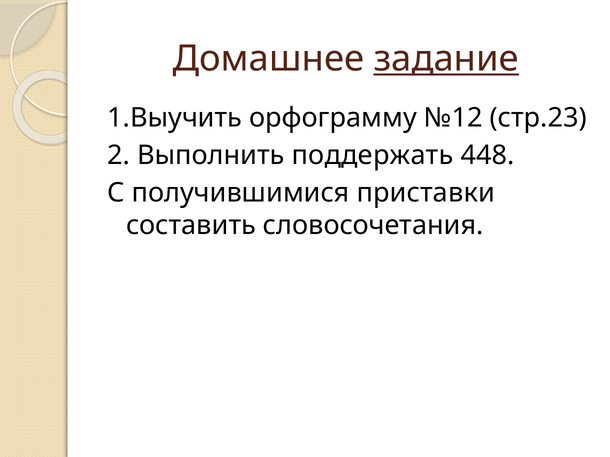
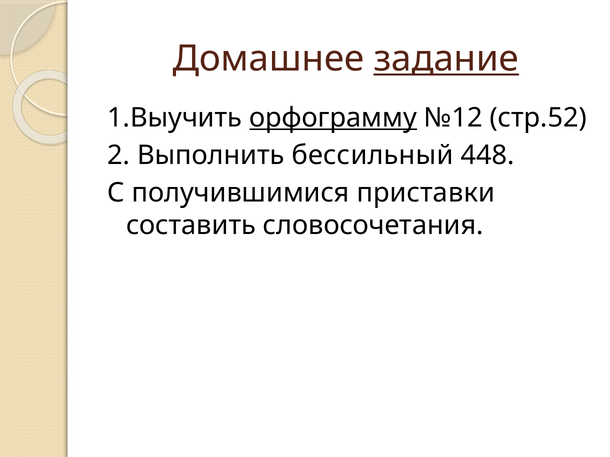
орфограмму underline: none -> present (333, 118)
стр.23: стр.23 -> стр.52 (538, 118)
поддержать: поддержать -> бессильный (373, 155)
